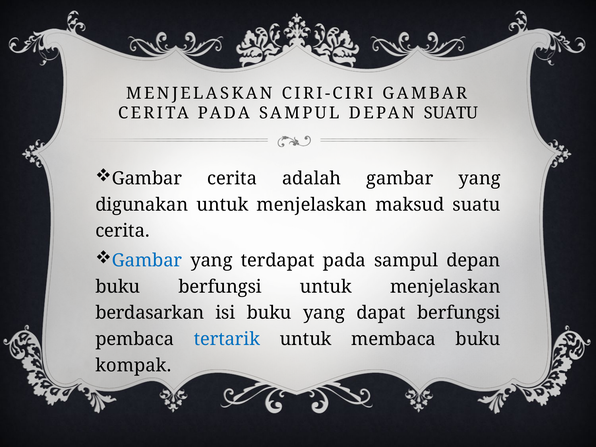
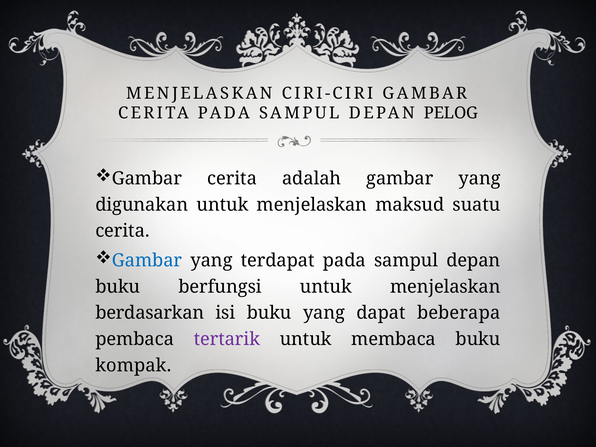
DEPAN SUATU: SUATU -> PELOG (451, 113)
dapat berfungsi: berfungsi -> beberapa (459, 313)
tertarik colour: blue -> purple (227, 339)
